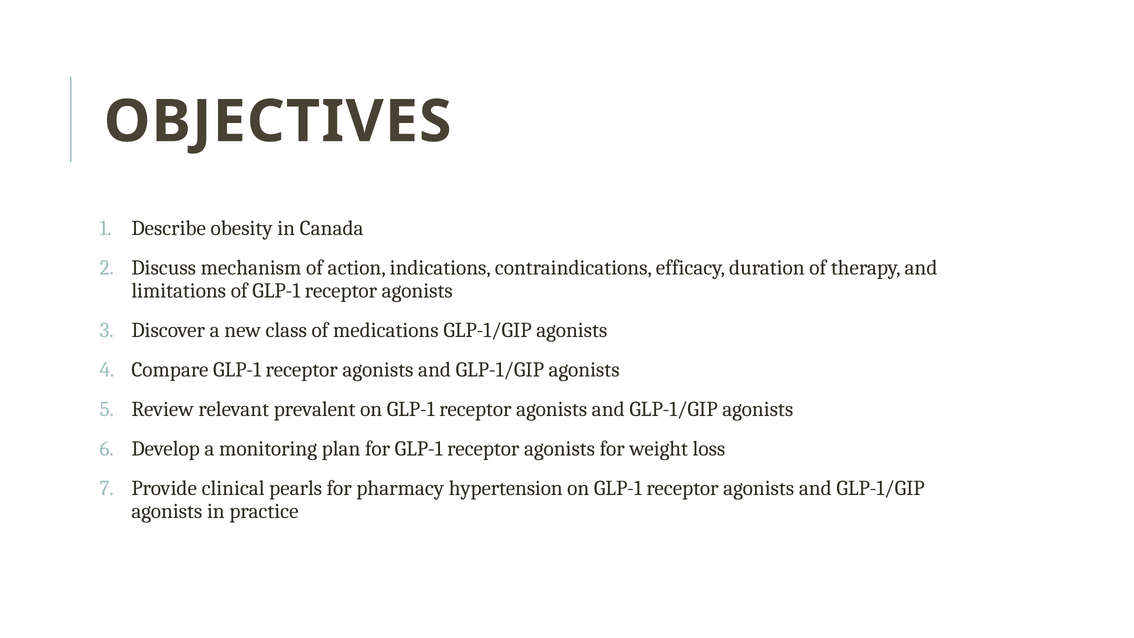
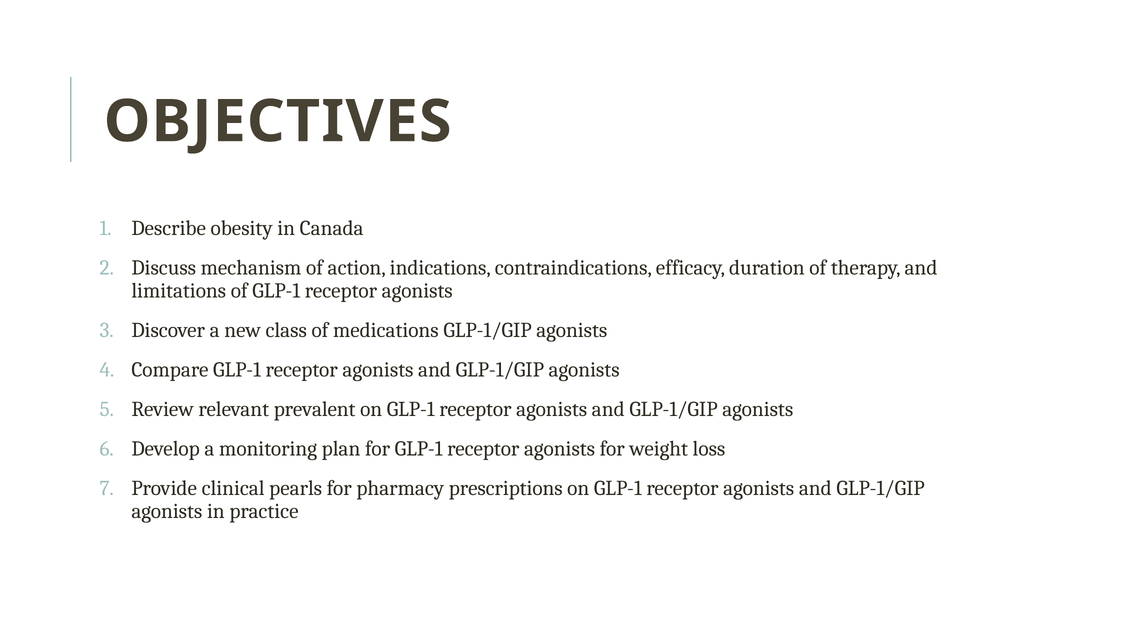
hypertension: hypertension -> prescriptions (506, 488)
